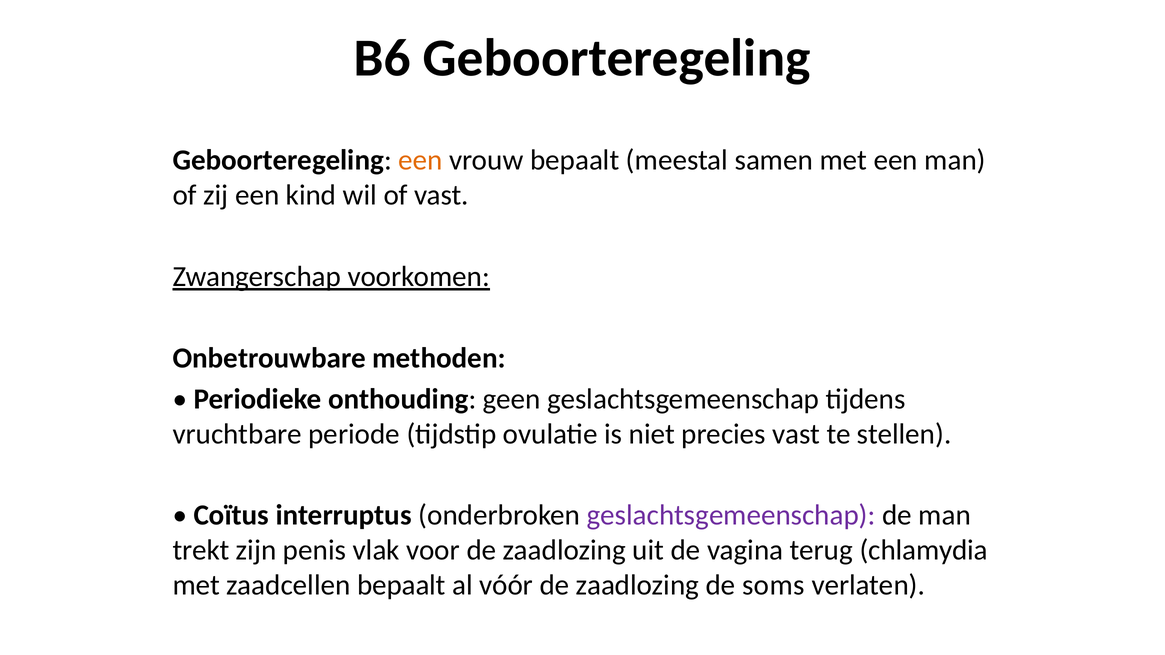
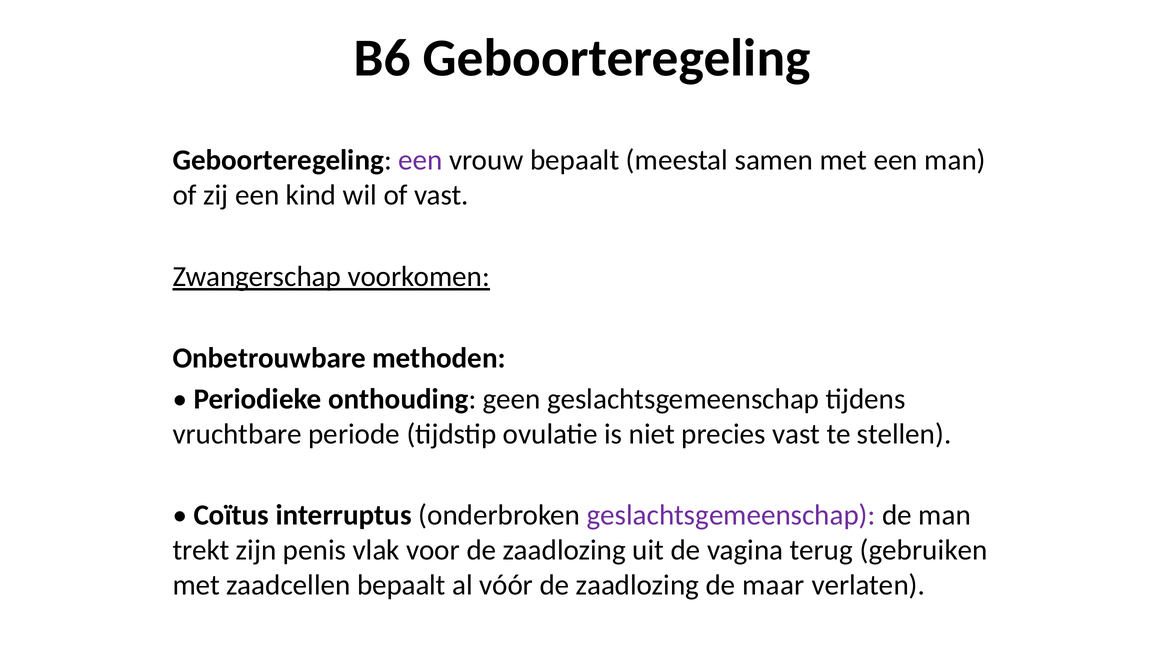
een colour: orange -> purple (420, 160)
chlamydia: chlamydia -> gebruiken (924, 551)
soms: soms -> maar (773, 586)
